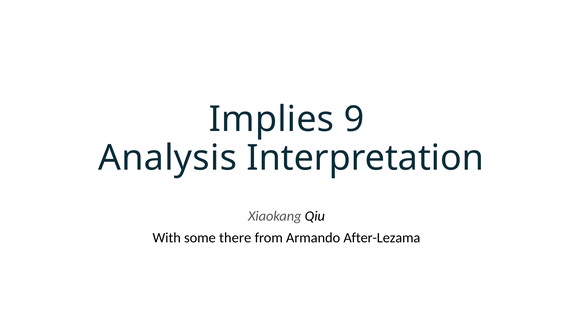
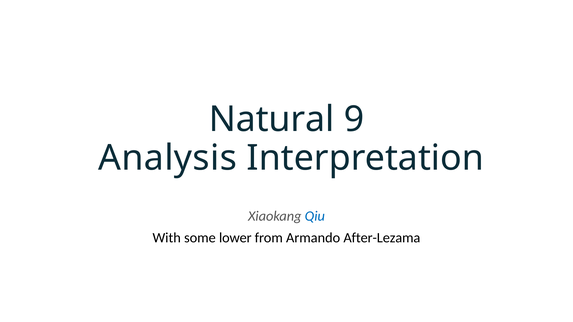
Implies: Implies -> Natural (272, 119)
Qiu colour: black -> blue (315, 216)
there: there -> lower (235, 238)
